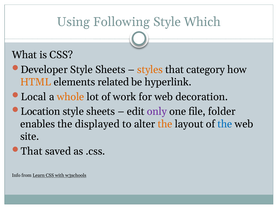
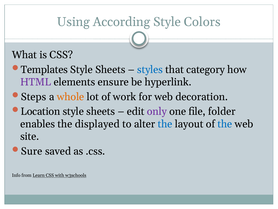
Following: Following -> According (122, 22)
Which: Which -> Colors (202, 22)
Developer: Developer -> Templates (44, 69)
styles colour: orange -> blue (150, 69)
HTML colour: orange -> purple (36, 82)
related: related -> ensure (113, 82)
Local: Local -> Steps (34, 97)
the colour: orange -> blue (165, 124)
That: That -> Sure (32, 151)
